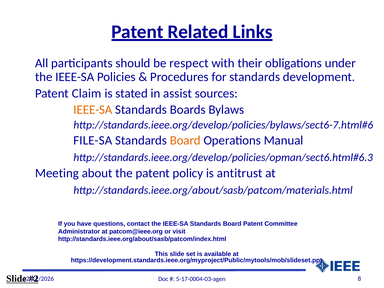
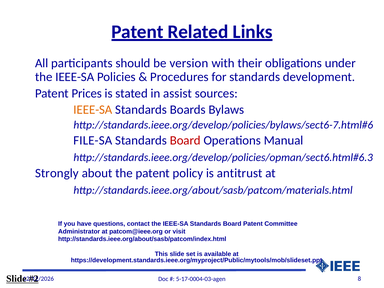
respect: respect -> version (189, 63)
Claim: Claim -> Prices (87, 93)
Board colour: orange -> red (185, 140)
Meeting: Meeting -> Strongly (57, 173)
